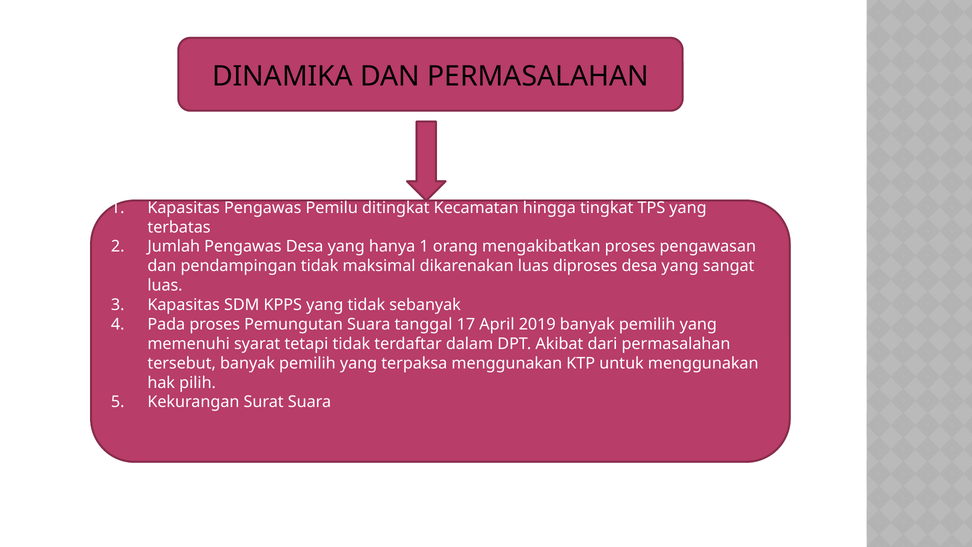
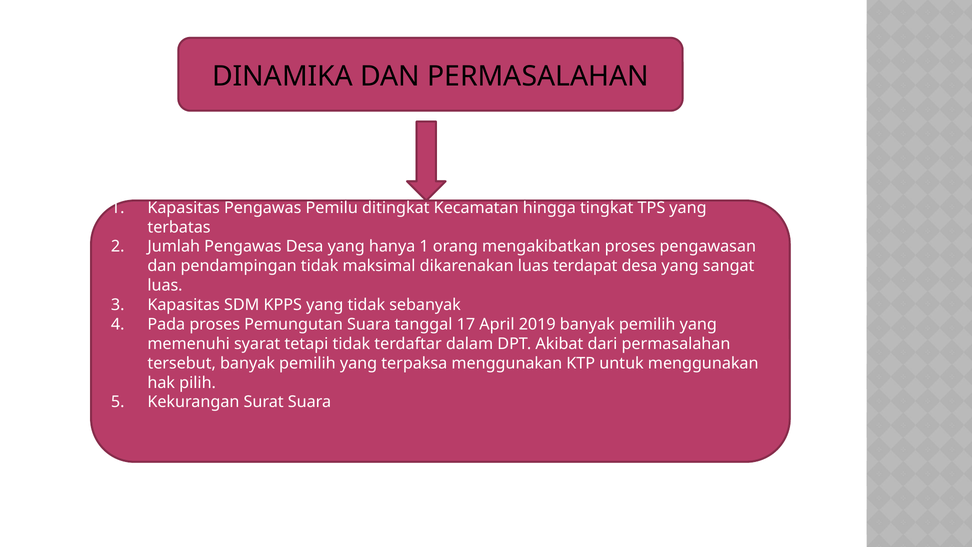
diproses: diproses -> terdapat (585, 266)
